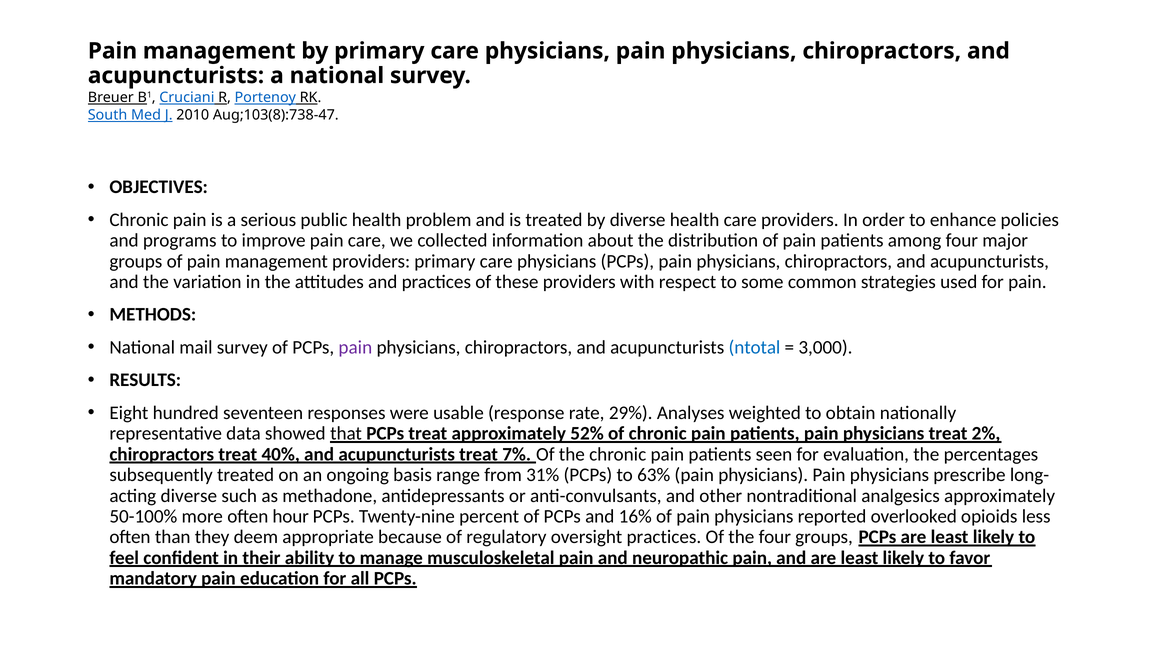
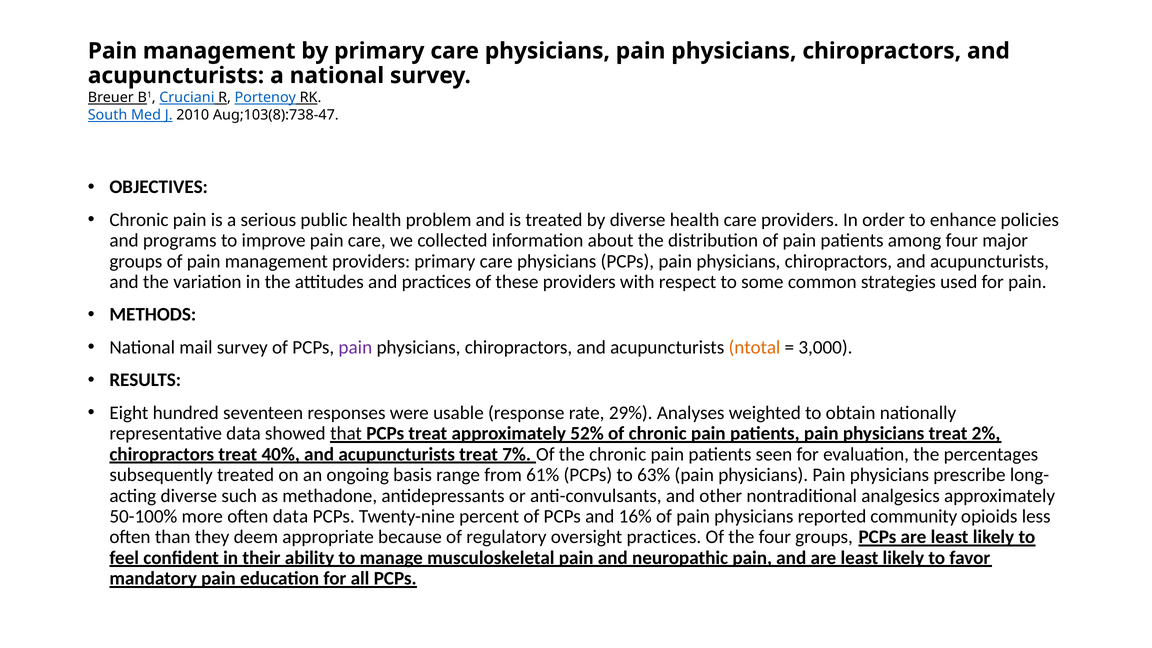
ntotal colour: blue -> orange (754, 347)
31%: 31% -> 61% (543, 475)
often hour: hour -> data (290, 516)
overlooked: overlooked -> community (914, 516)
